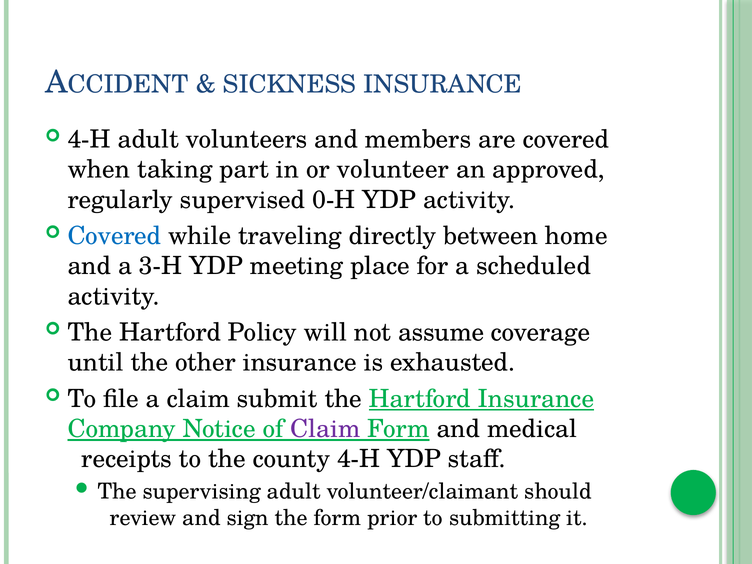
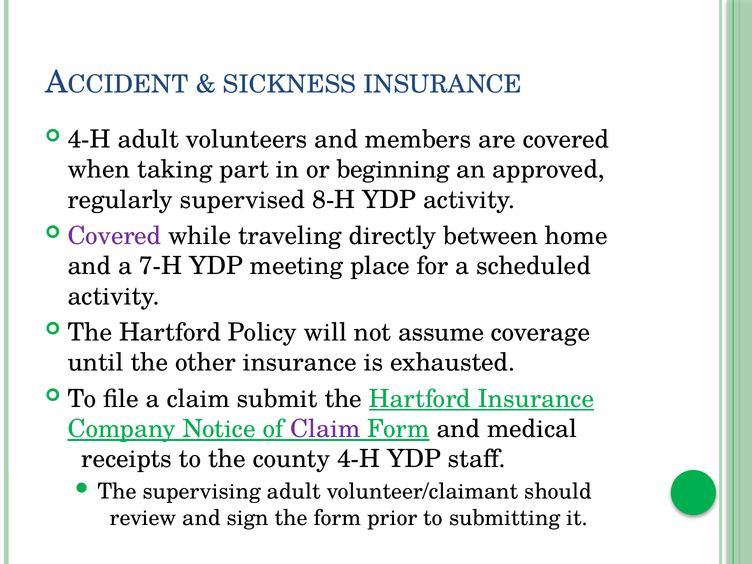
volunteer: volunteer -> beginning (393, 170)
0-H: 0-H -> 8-H (334, 200)
Covered colour: blue -> purple (114, 236)
3-H: 3-H -> 7-H (161, 266)
